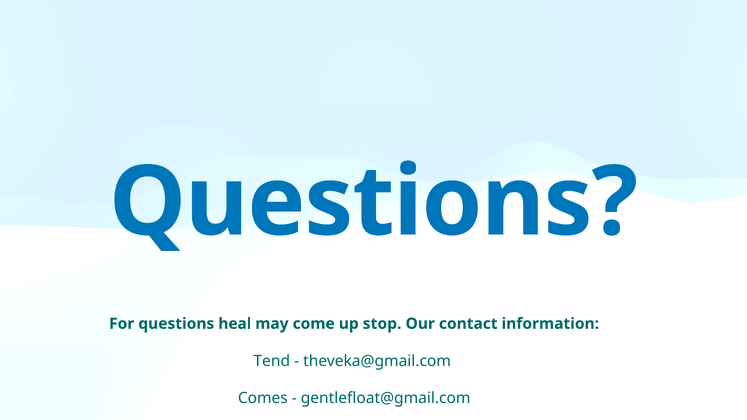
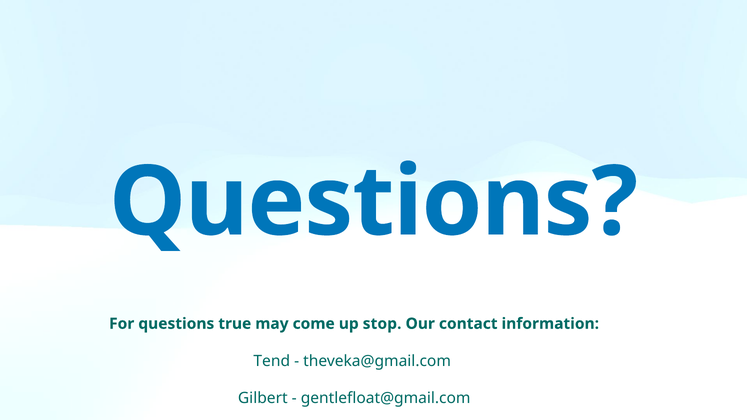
heal: heal -> true (235, 324)
Comes: Comes -> Gilbert (263, 399)
